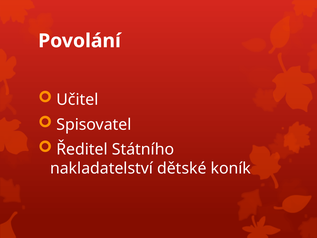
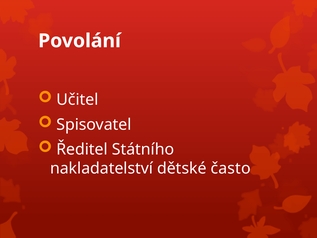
koník: koník -> často (231, 168)
